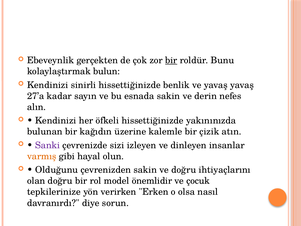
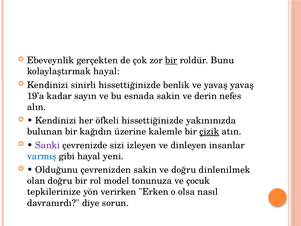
kolaylaştırmak bulun: bulun -> hayal (106, 71)
27’a: 27’a -> 19’a (36, 96)
çizik underline: none -> present (209, 132)
varmış colour: orange -> blue (42, 156)
olun: olun -> yeni (113, 156)
ihtiyaçlarını: ihtiyaçlarını -> dinlenilmek (225, 170)
önemlidir: önemlidir -> tonunuza (152, 181)
